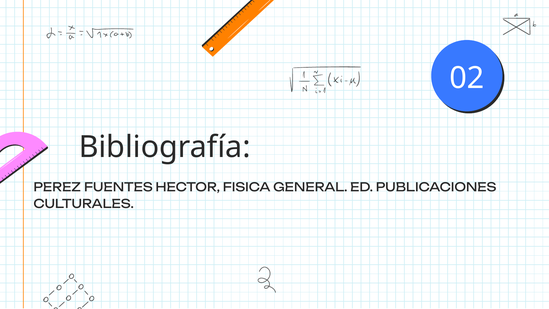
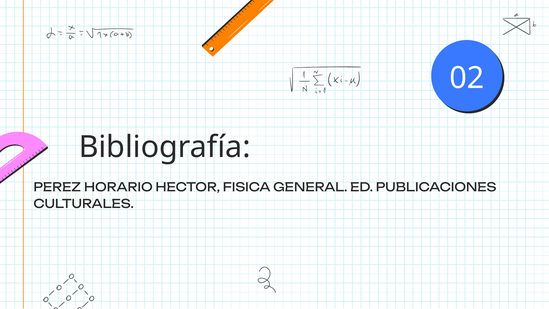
FUENTES: FUENTES -> HORARIO (118, 187)
